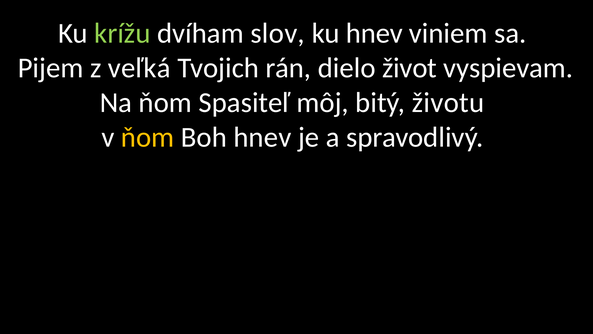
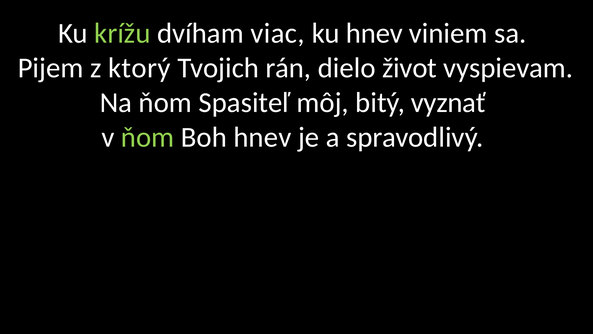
slov: slov -> viac (278, 33)
veľká: veľká -> ktorý (139, 68)
životu: životu -> vyznať (448, 102)
ňom colour: yellow -> light green (148, 137)
